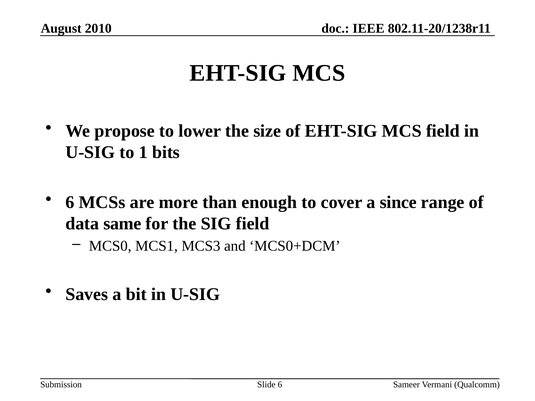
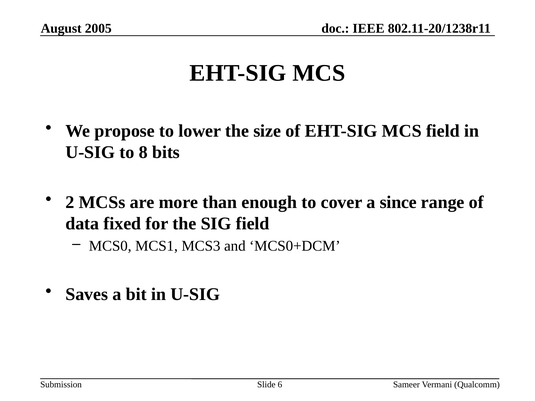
2010: 2010 -> 2005 (98, 29)
1: 1 -> 8 (143, 152)
6: 6 -> 2 (70, 202)
same: same -> fixed (122, 224)
